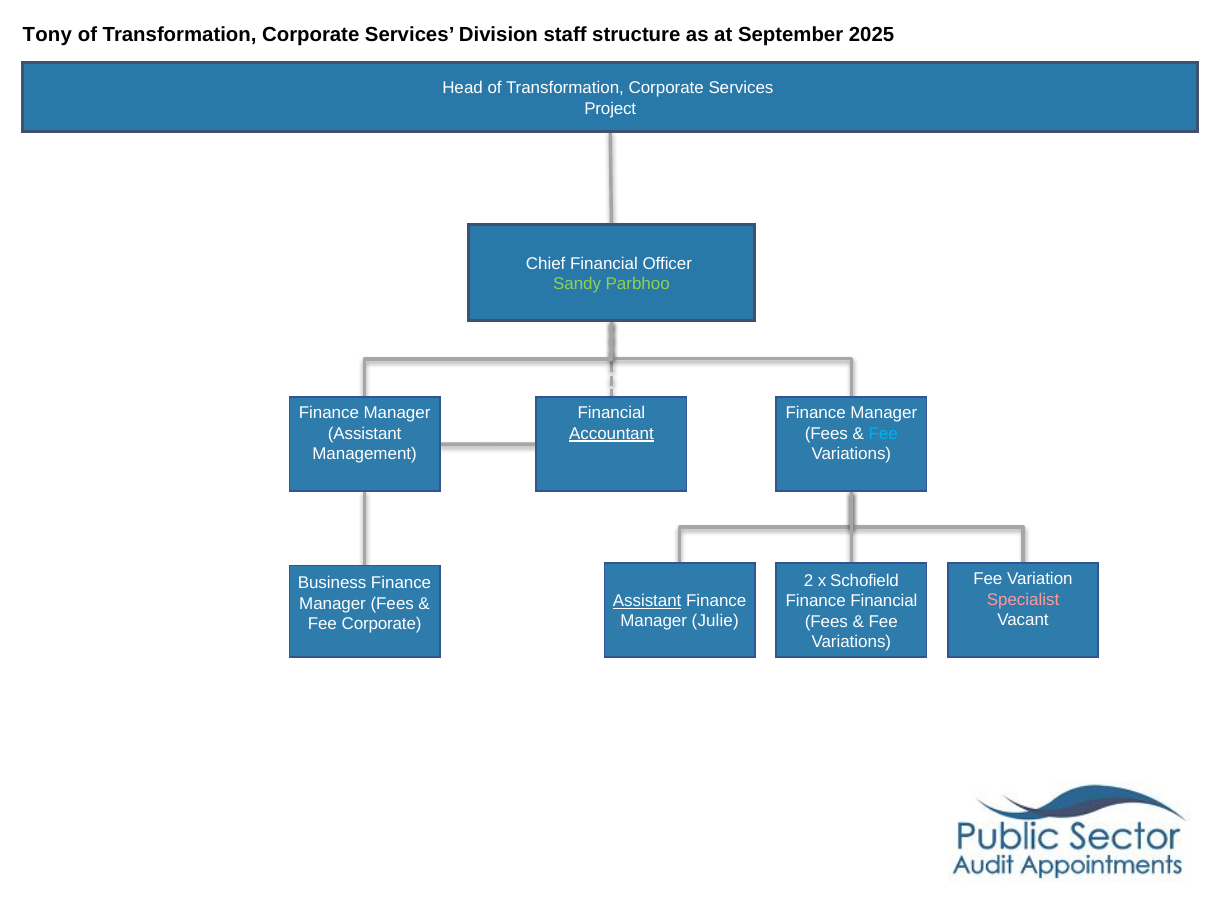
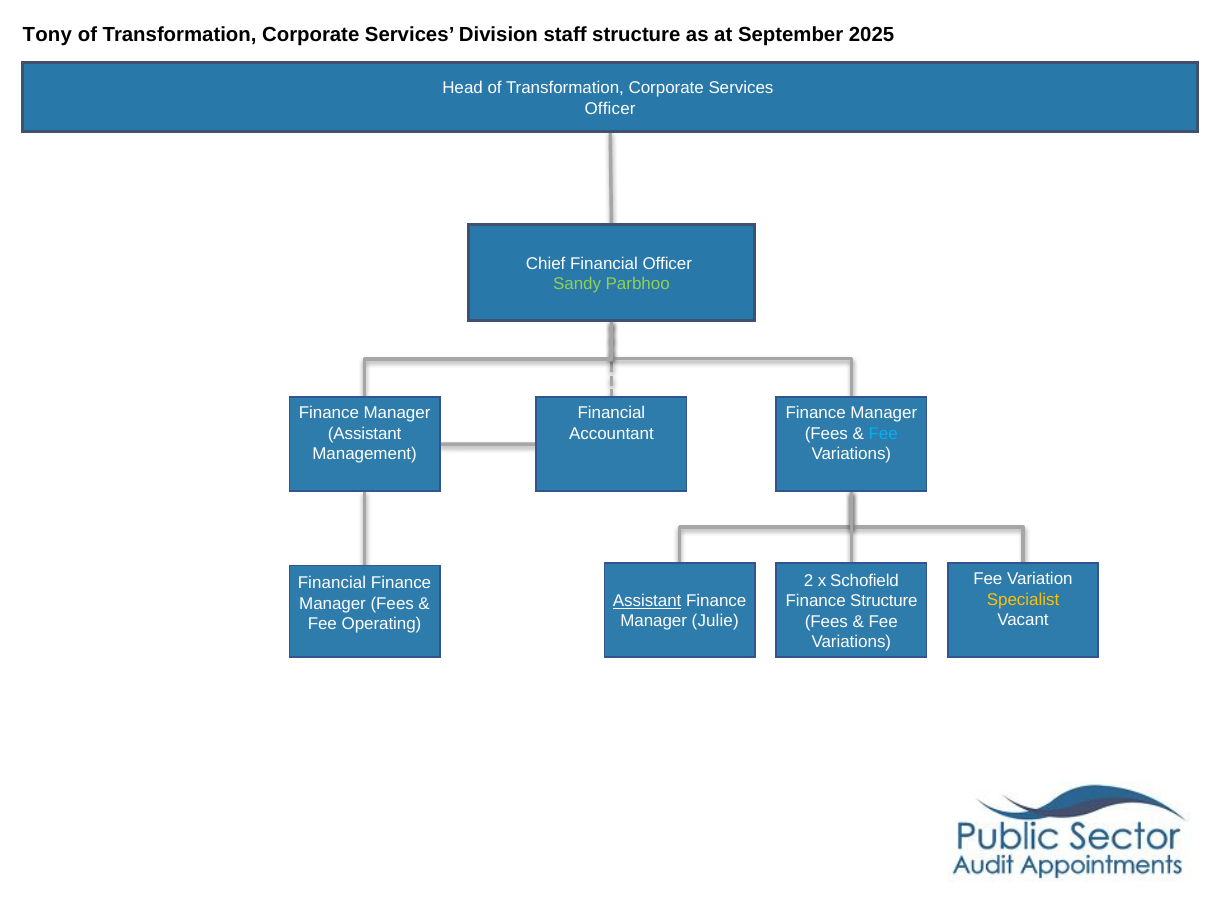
Project: Project -> Officer (610, 108)
Accountant underline: present -> none (611, 433)
Business: Business -> Financial (332, 583)
Specialist colour: pink -> yellow (1023, 599)
Finance Financial: Financial -> Structure (884, 601)
Fee Corporate: Corporate -> Operating (382, 624)
